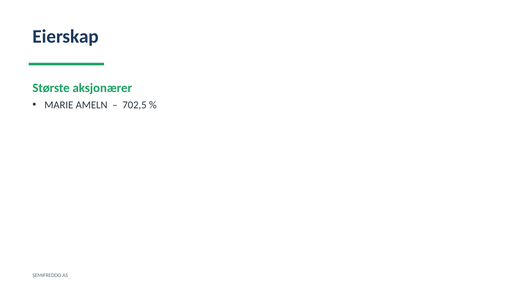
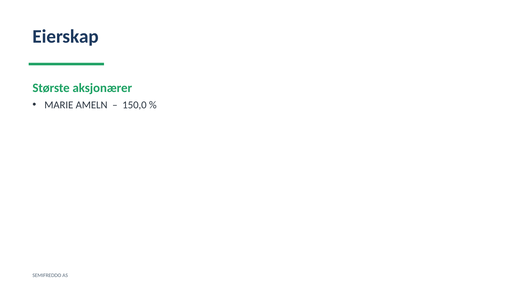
702,5: 702,5 -> 150,0 (135, 105)
